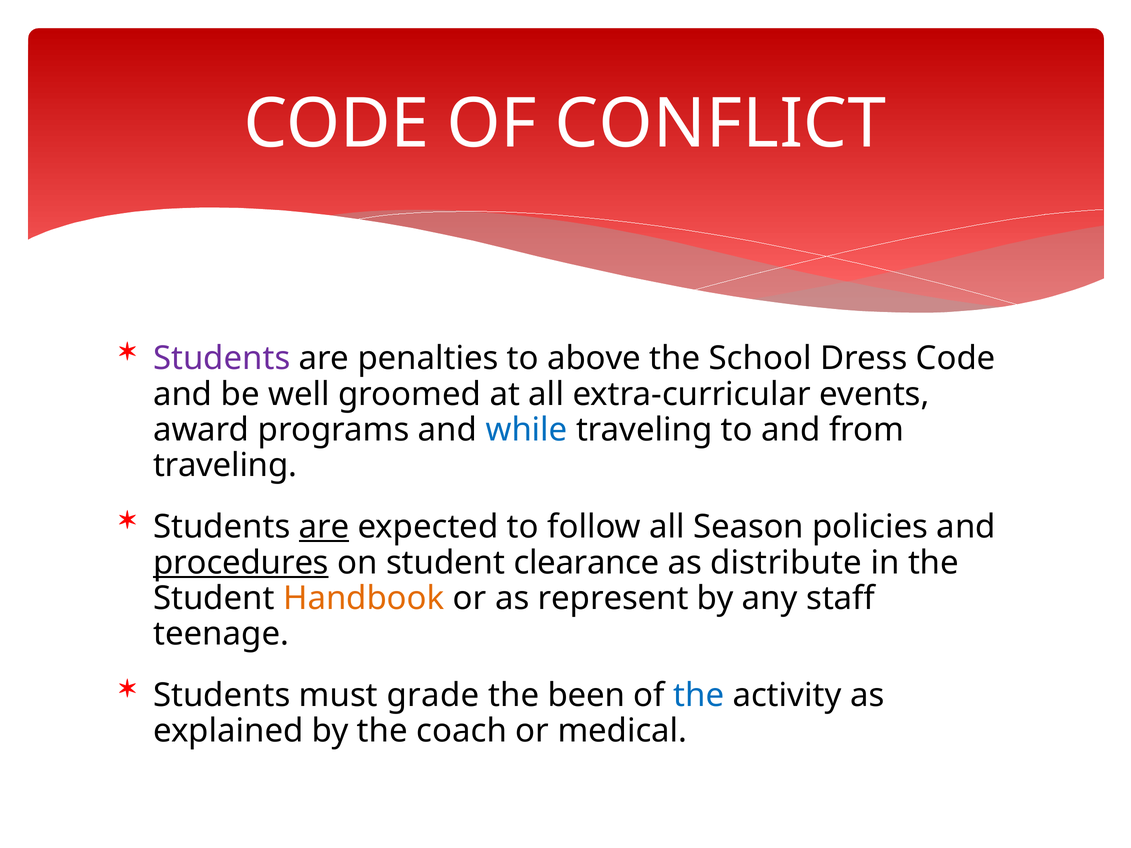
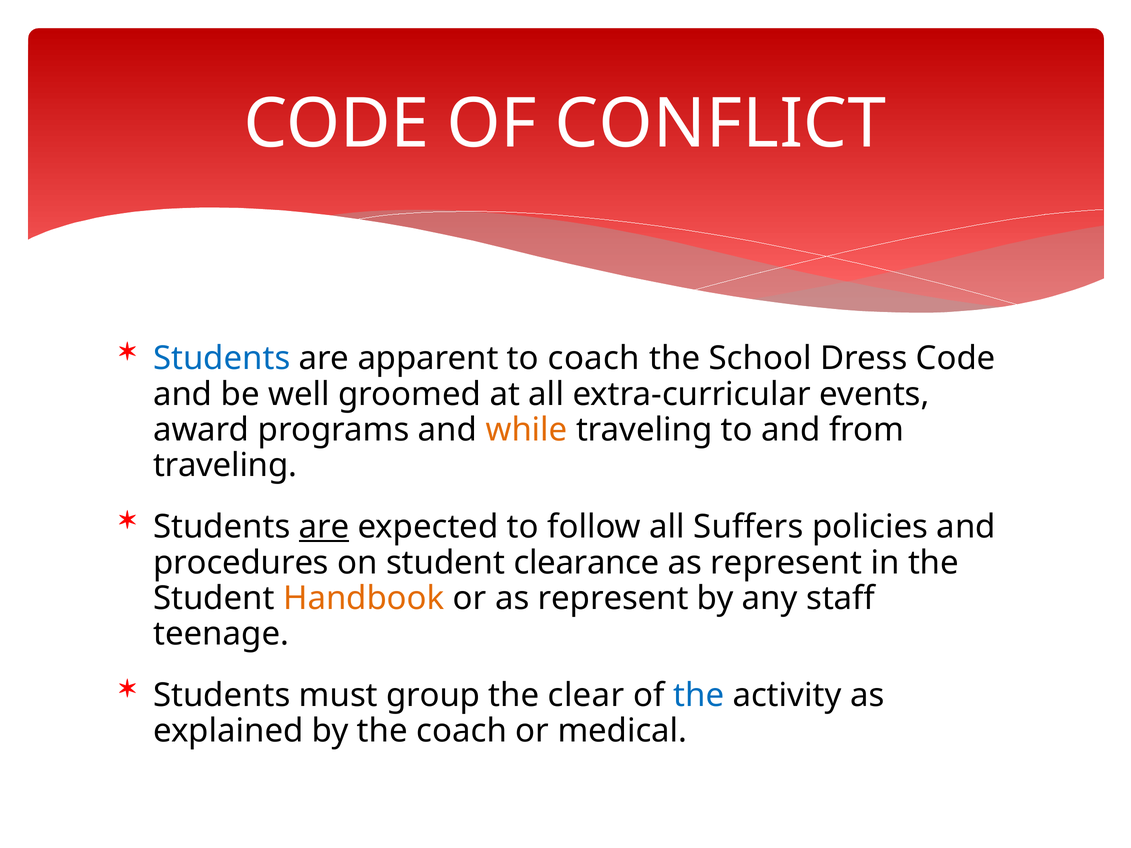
Students colour: purple -> blue (222, 359)
penalties: penalties -> apparent (428, 359)
to above: above -> coach (594, 359)
while colour: blue -> orange (527, 430)
Season: Season -> Suffers (748, 527)
procedures underline: present -> none (241, 563)
distribute: distribute -> represent (786, 563)
grade: grade -> group (433, 696)
been: been -> clear (586, 696)
